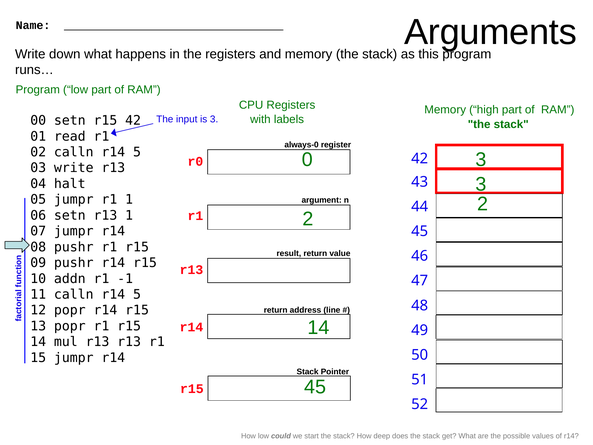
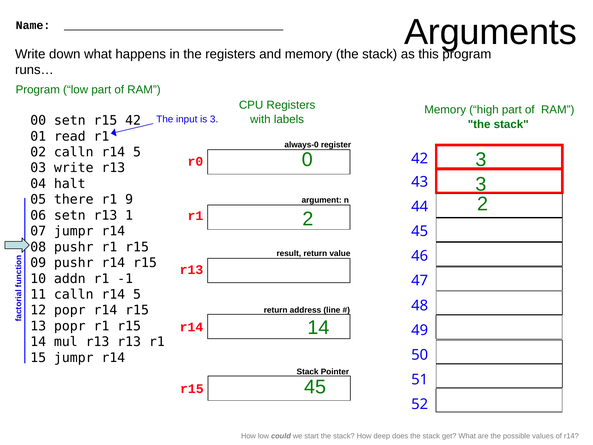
05 jumpr: jumpr -> there (74, 199)
r1 1: 1 -> 9 (129, 199)
